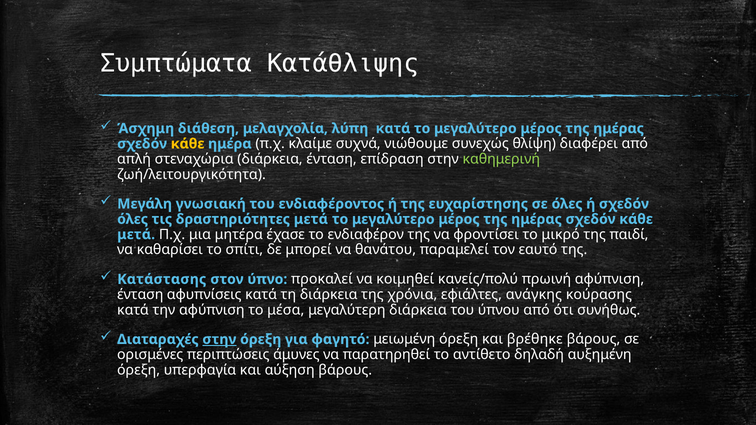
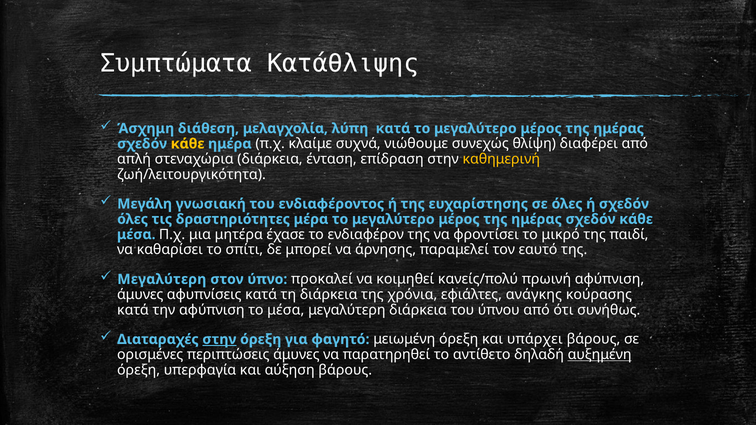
καθημερινή colour: light green -> yellow (501, 159)
δραστηριότητες μετά: μετά -> μέρα (311, 219)
μετά: μετά -> μέσα (136, 235)
θανάτου: θανάτου -> άρνησης (386, 250)
Κατάστασης: Κατάστασης -> Μεγαλύτερη (162, 279)
ένταση: ένταση -> άμυνες (140, 295)
βρέθηκε: βρέθηκε -> υπάρχει (535, 340)
αυξημένη underline: none -> present (600, 355)
